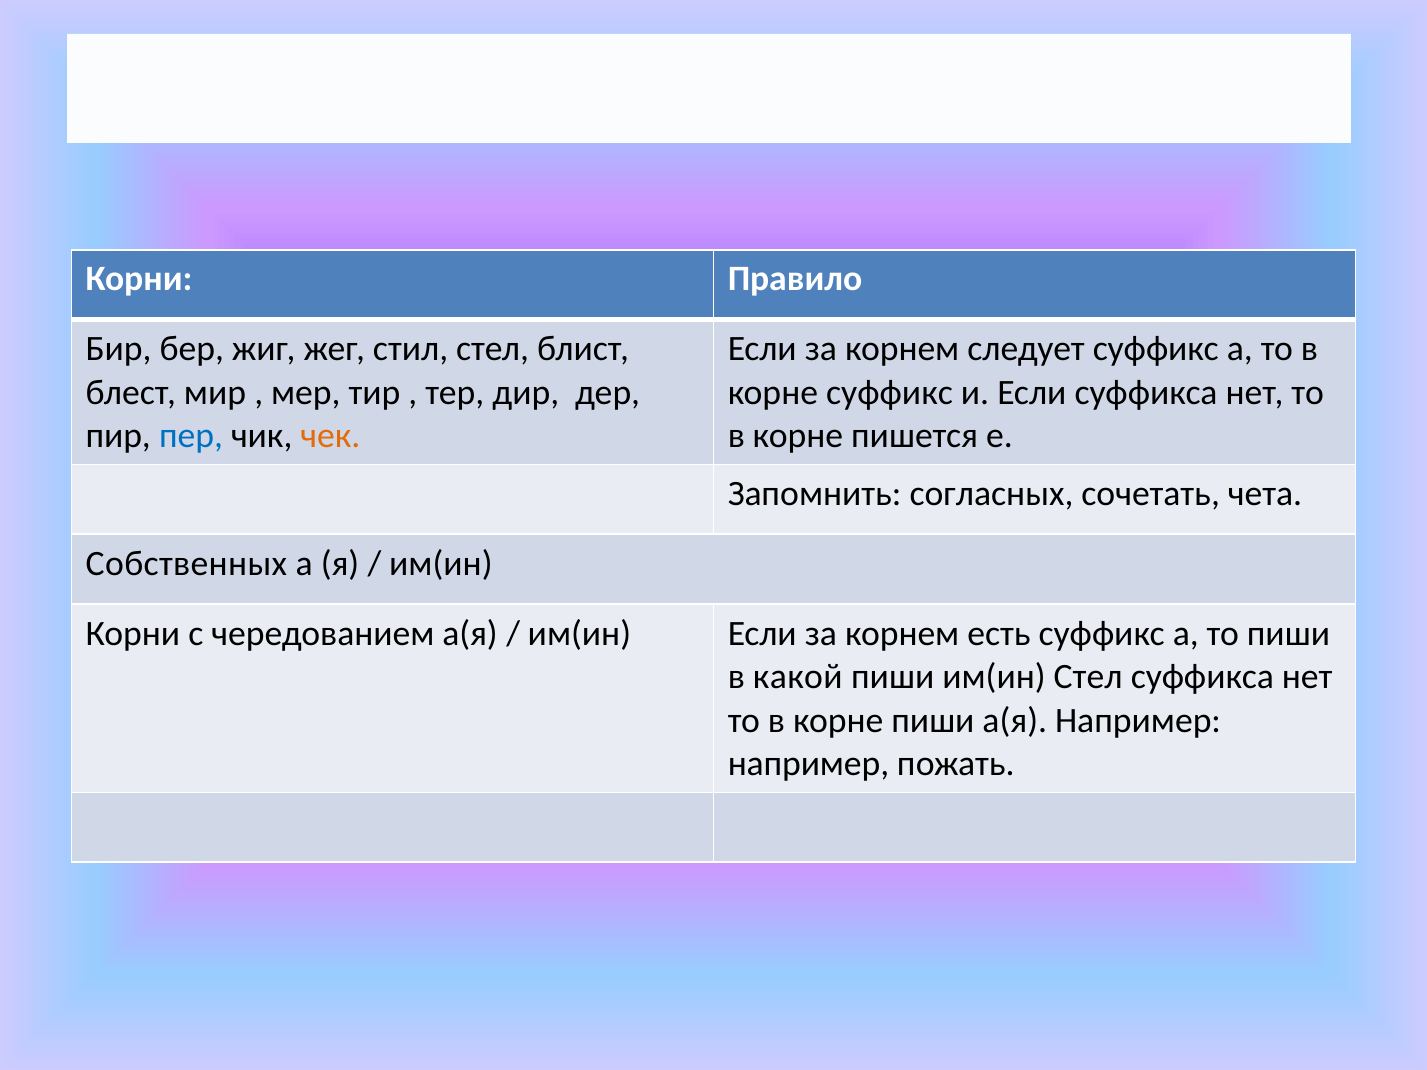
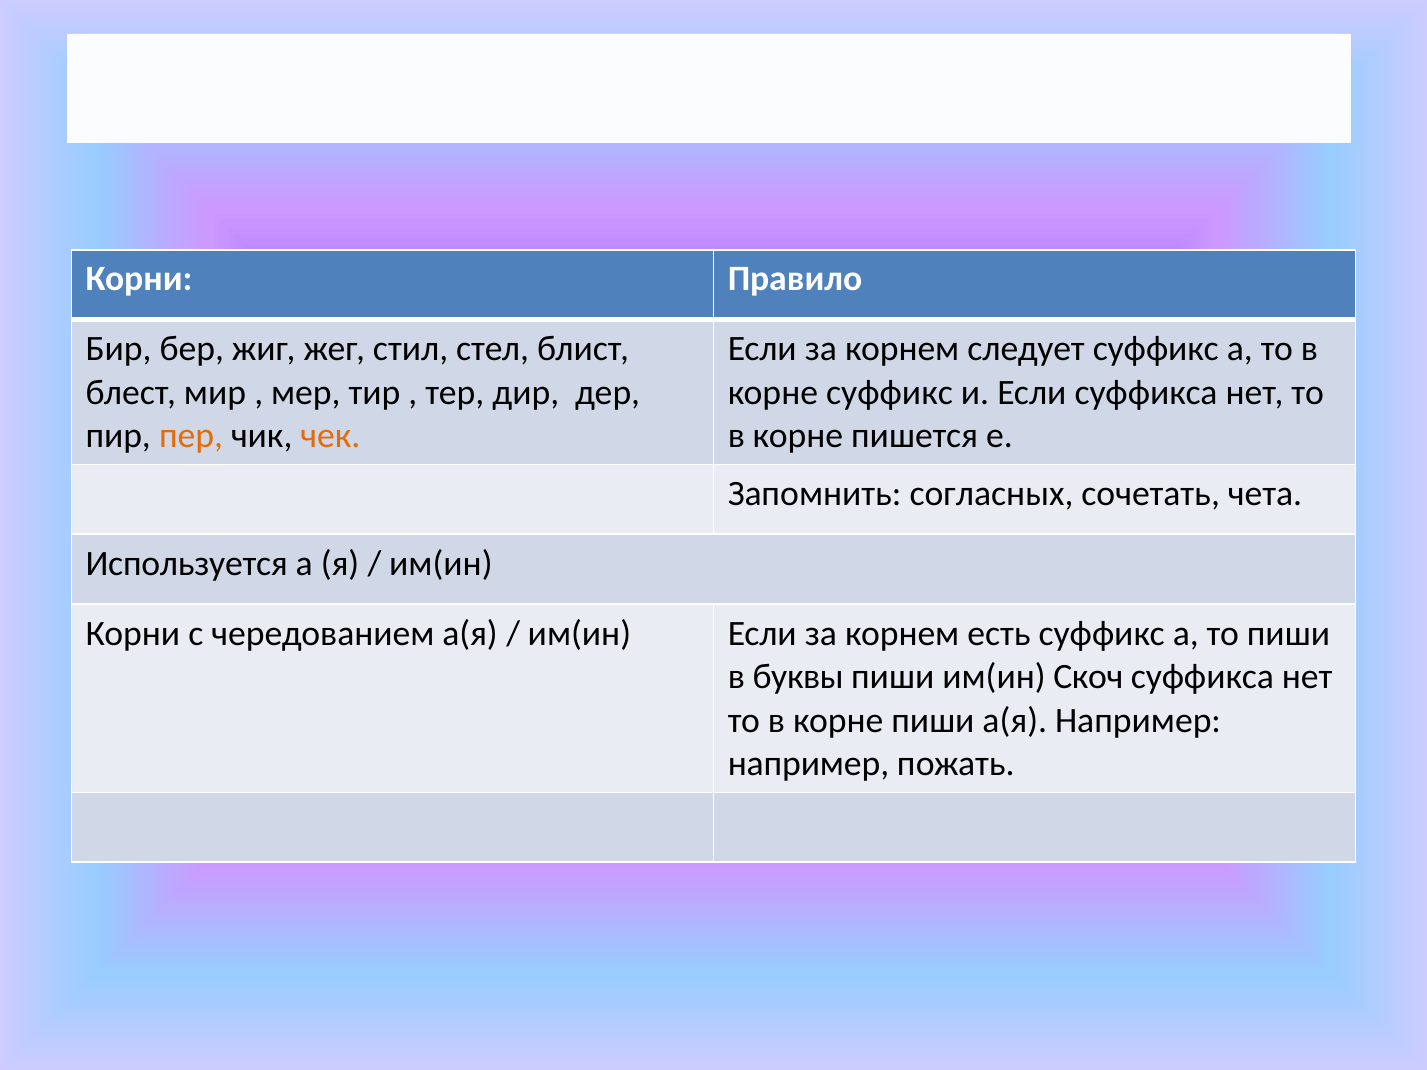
пер colour: blue -> orange (191, 436)
Собственных: Собственных -> Используется (187, 564)
какой: какой -> буквы (798, 677)
им(ин Стел: Стел -> Скоч (1088, 677)
